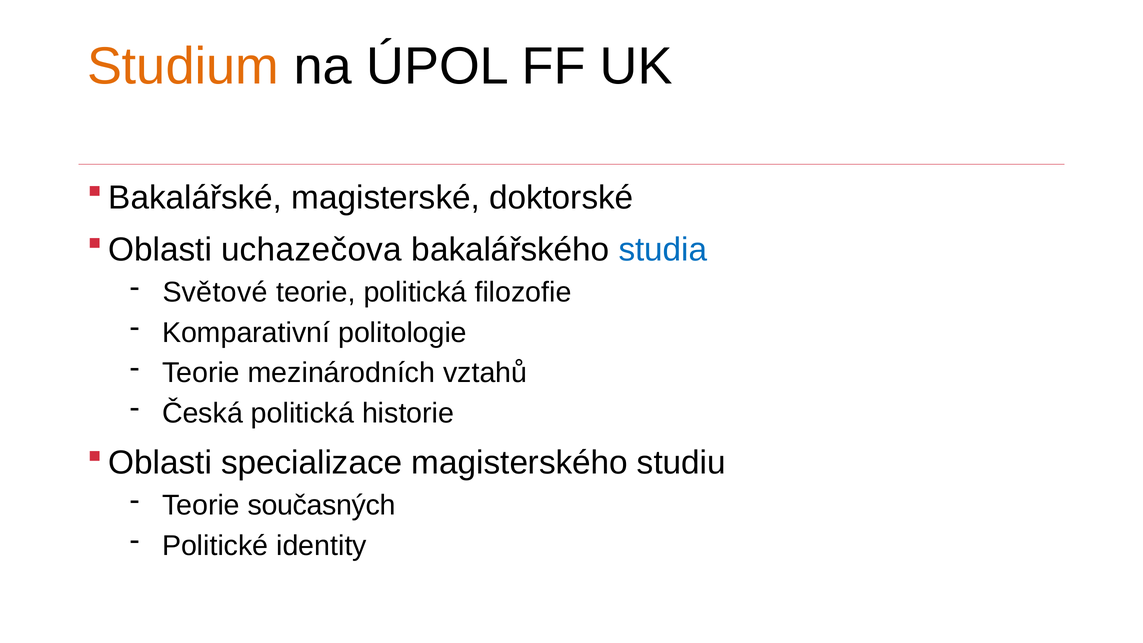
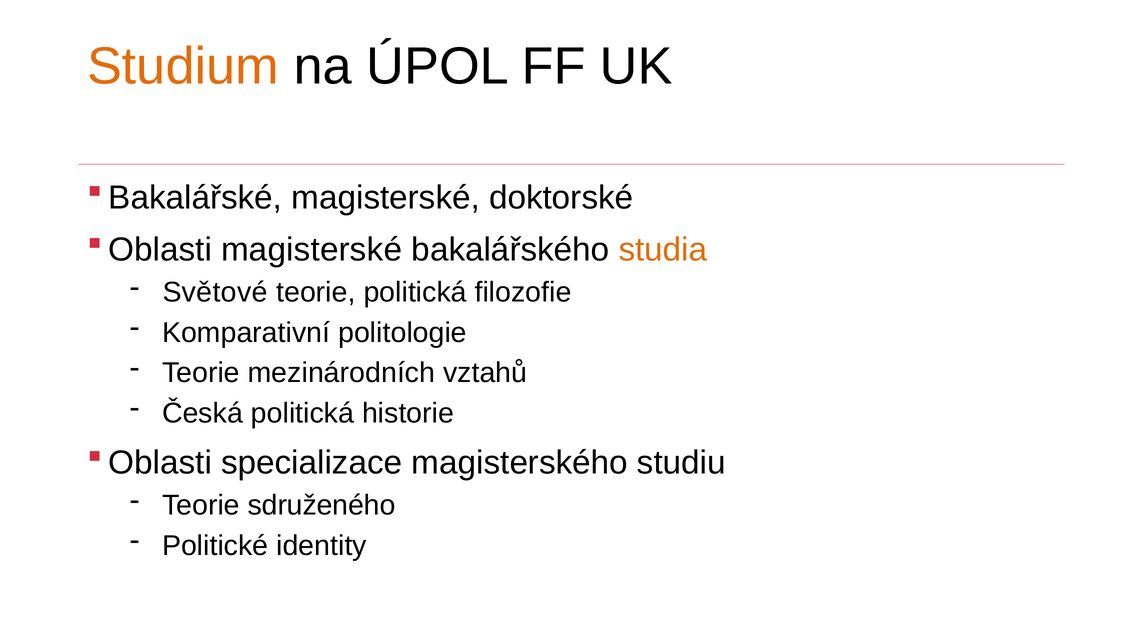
uchazečova: uchazečova -> magisterské (312, 250)
studia colour: blue -> orange (663, 250)
současných: současných -> sdruženého (322, 505)
